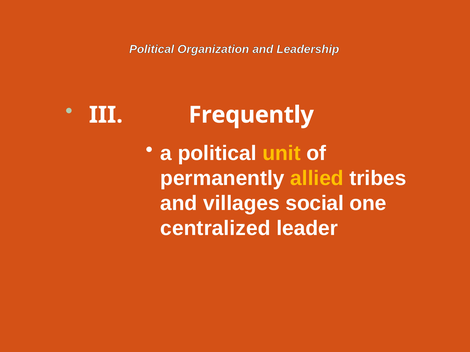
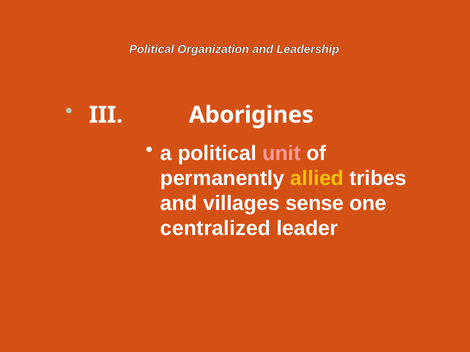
Frequently: Frequently -> Aborigines (251, 115)
unit colour: yellow -> pink (282, 153)
social: social -> sense (315, 204)
